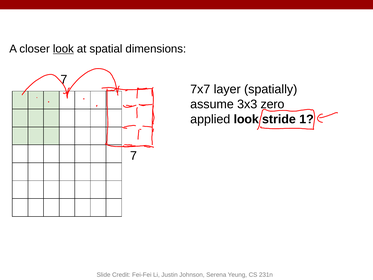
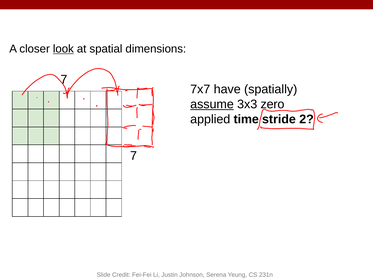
layer: layer -> have (227, 89)
assume underline: none -> present (212, 104)
applied look: look -> time (246, 119)
1: 1 -> 2 (307, 119)
